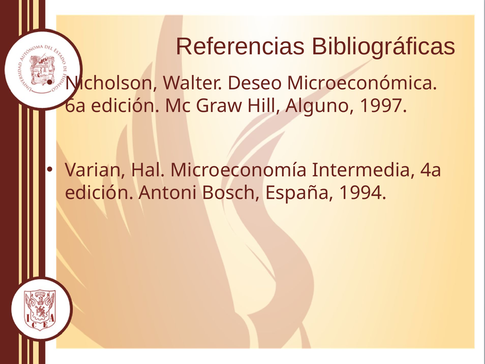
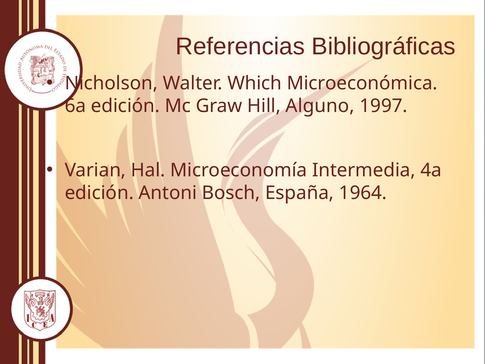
Deseo: Deseo -> Which (255, 83)
1994: 1994 -> 1964 (363, 193)
